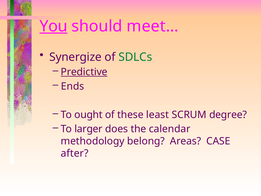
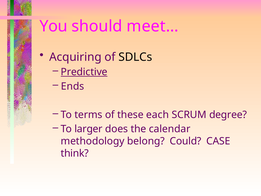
You underline: present -> none (54, 26)
Synergize: Synergize -> Acquiring (75, 57)
SDLCs colour: green -> black (135, 57)
ought: ought -> terms (88, 115)
least: least -> each (158, 115)
Areas: Areas -> Could (186, 141)
after: after -> think (75, 153)
